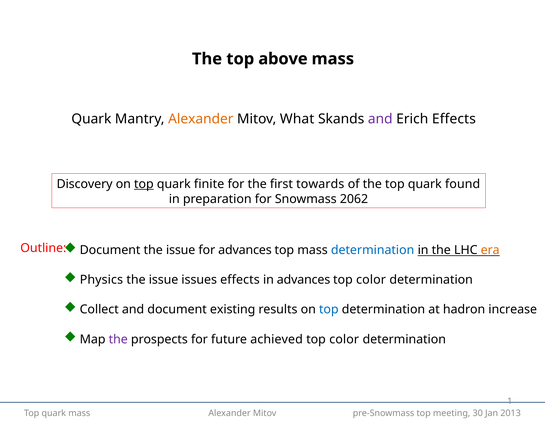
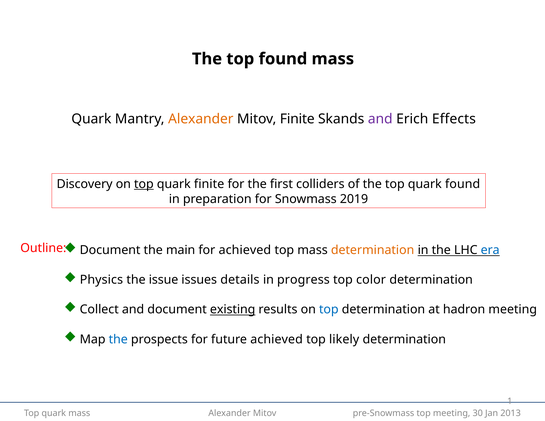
top above: above -> found (283, 59)
Mitov What: What -> Finite (297, 119)
towards: towards -> colliders (320, 184)
2062: 2062 -> 2019 (354, 199)
Document the issue: issue -> main (181, 250)
for advances: advances -> achieved (245, 250)
determination colour: blue -> orange (373, 250)
era colour: orange -> blue (490, 250)
issues effects: effects -> details (240, 280)
in advances: advances -> progress (303, 280)
existing underline: none -> present (233, 310)
hadron increase: increase -> meeting (513, 310)
the colour: purple -> blue (118, 339)
color: color -> likely (344, 339)
